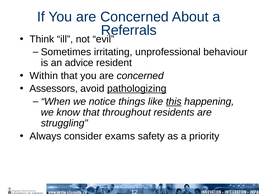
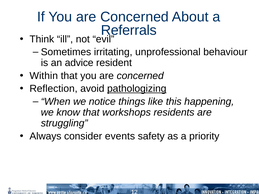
Assessors: Assessors -> Reflection (54, 89)
this underline: present -> none (174, 102)
throughout: throughout -> workshops (127, 113)
exams: exams -> events (120, 136)
